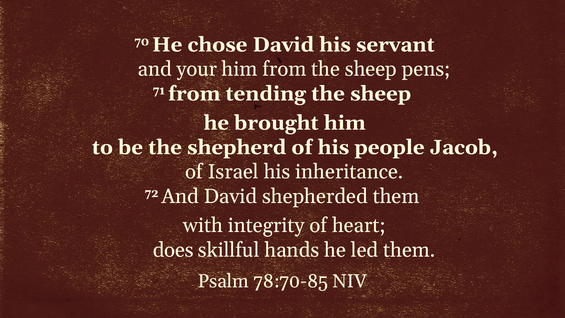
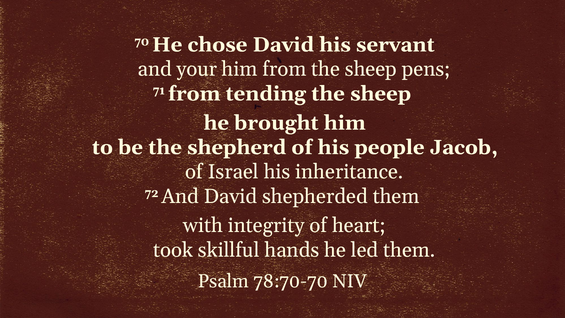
does: does -> took (173, 250)
78:70-85: 78:70-85 -> 78:70-70 (291, 281)
